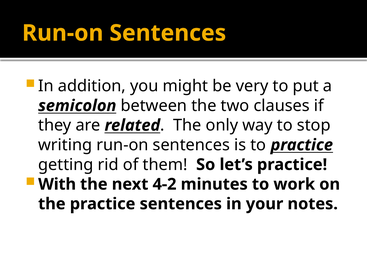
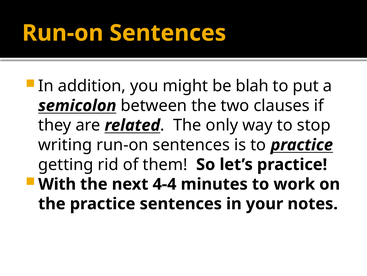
very: very -> blah (252, 86)
4-2: 4-2 -> 4-4 (165, 184)
